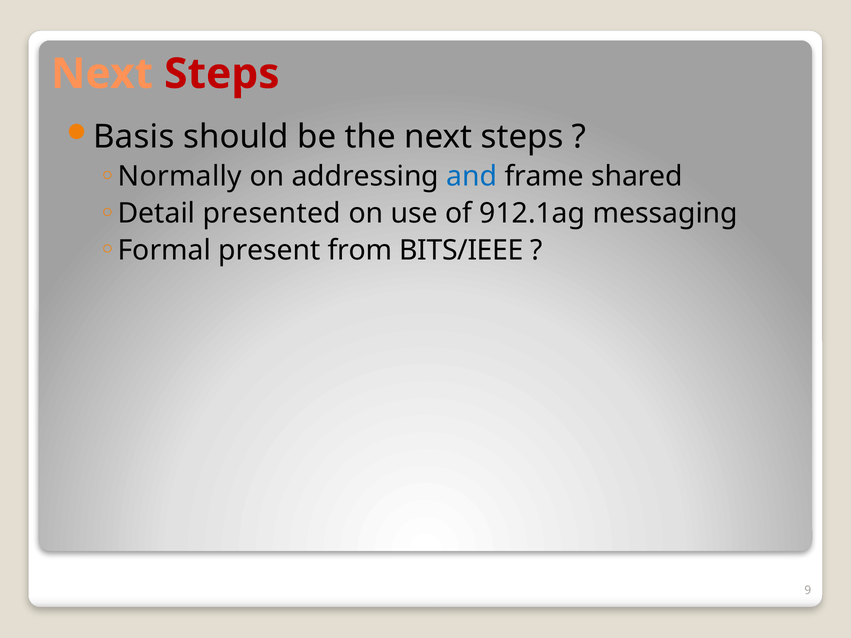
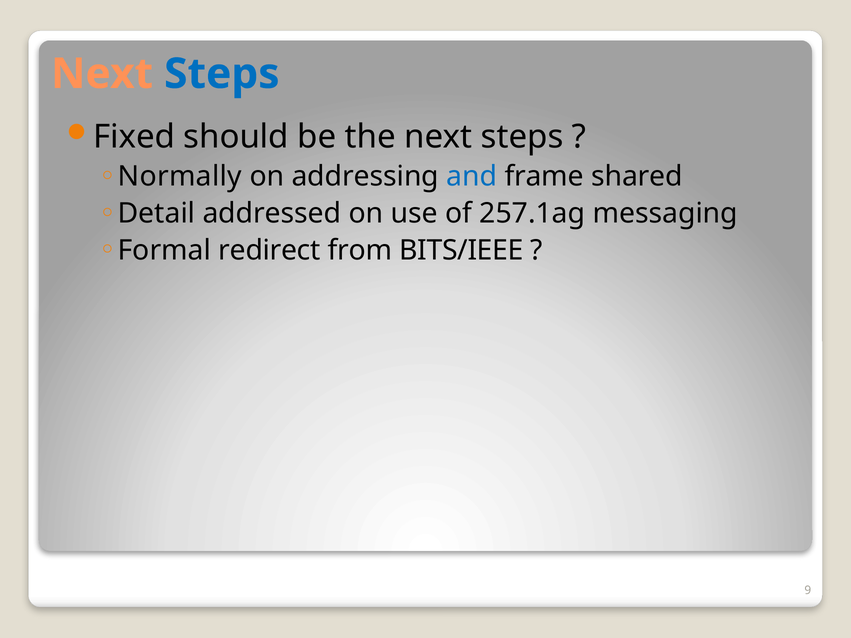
Steps colour: red -> blue (222, 74)
Basis: Basis -> Fixed (134, 137)
presented: presented -> addressed (272, 214)
912.1ag: 912.1ag -> 257.1ag (532, 214)
present: present -> redirect (269, 251)
